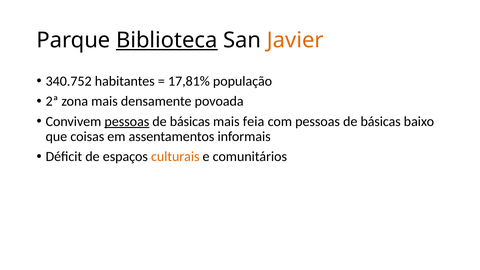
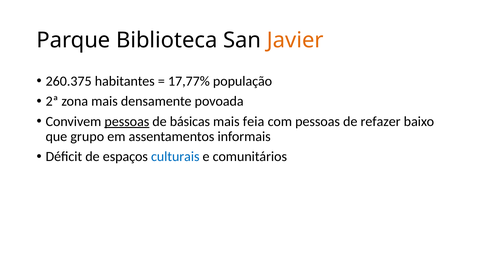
Biblioteca underline: present -> none (167, 40)
340.752: 340.752 -> 260.375 (69, 81)
17,81%: 17,81% -> 17,77% (189, 81)
com pessoas de básicas: básicas -> refazer (381, 121)
coisas: coisas -> grupo (87, 137)
culturais colour: orange -> blue (175, 157)
